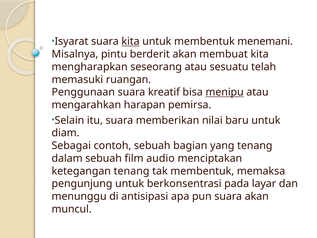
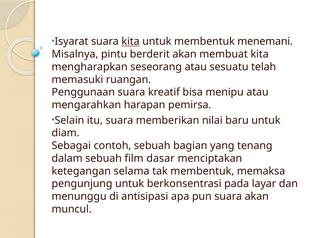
menipu underline: present -> none (225, 92)
audio: audio -> dasar (161, 158)
ketegangan tenang: tenang -> selama (132, 171)
